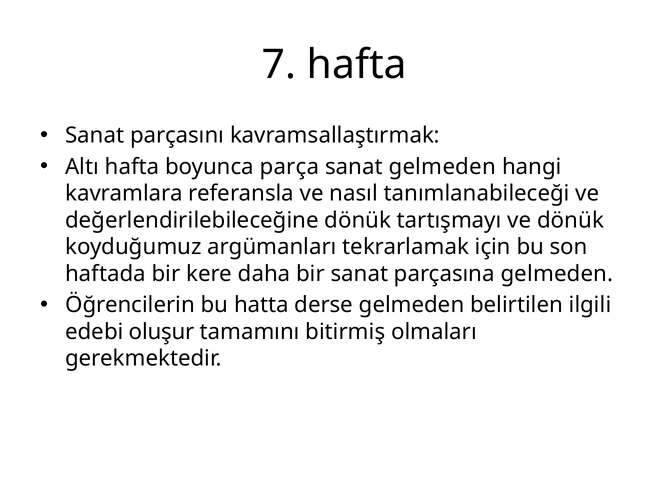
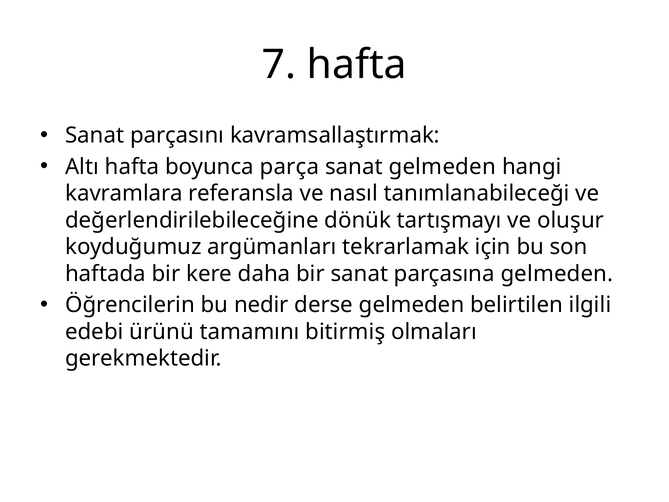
ve dönük: dönük -> oluşur (571, 220)
hatta: hatta -> nedir (261, 305)
oluşur: oluşur -> ürünü (162, 332)
